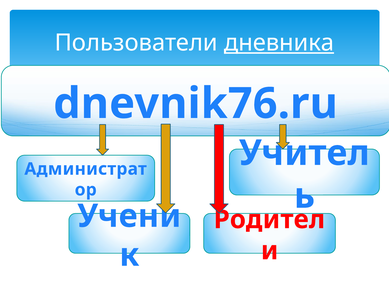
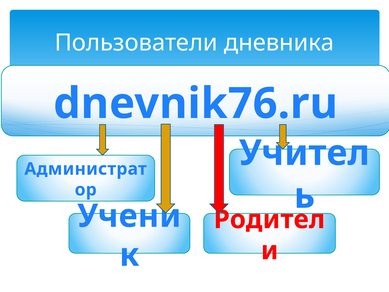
дневника underline: present -> none (279, 43)
